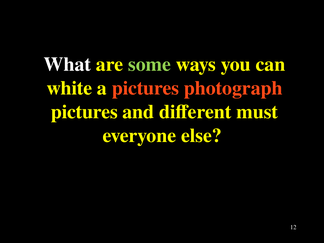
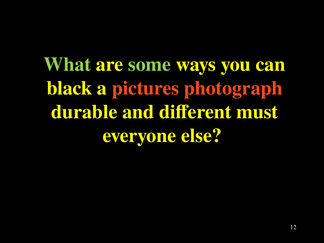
What colour: white -> light green (67, 64)
white: white -> black (69, 88)
pictures: pictures -> durable (84, 112)
